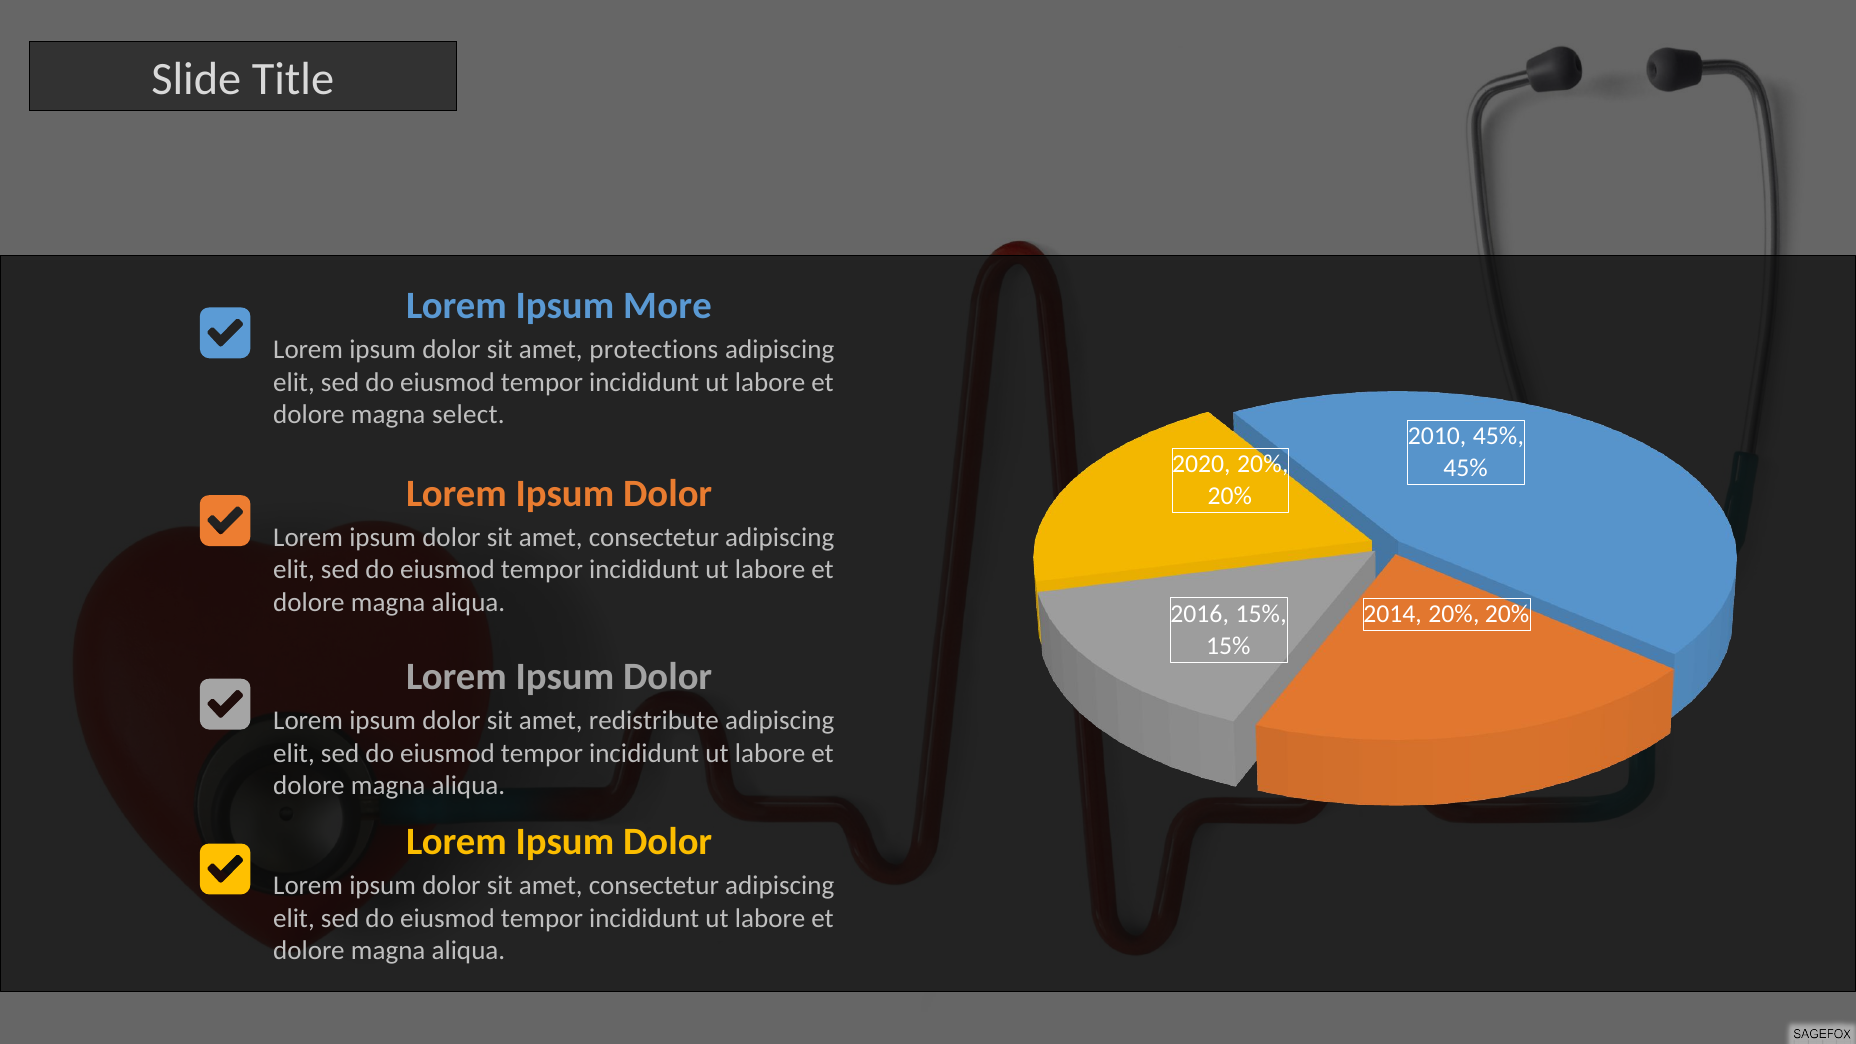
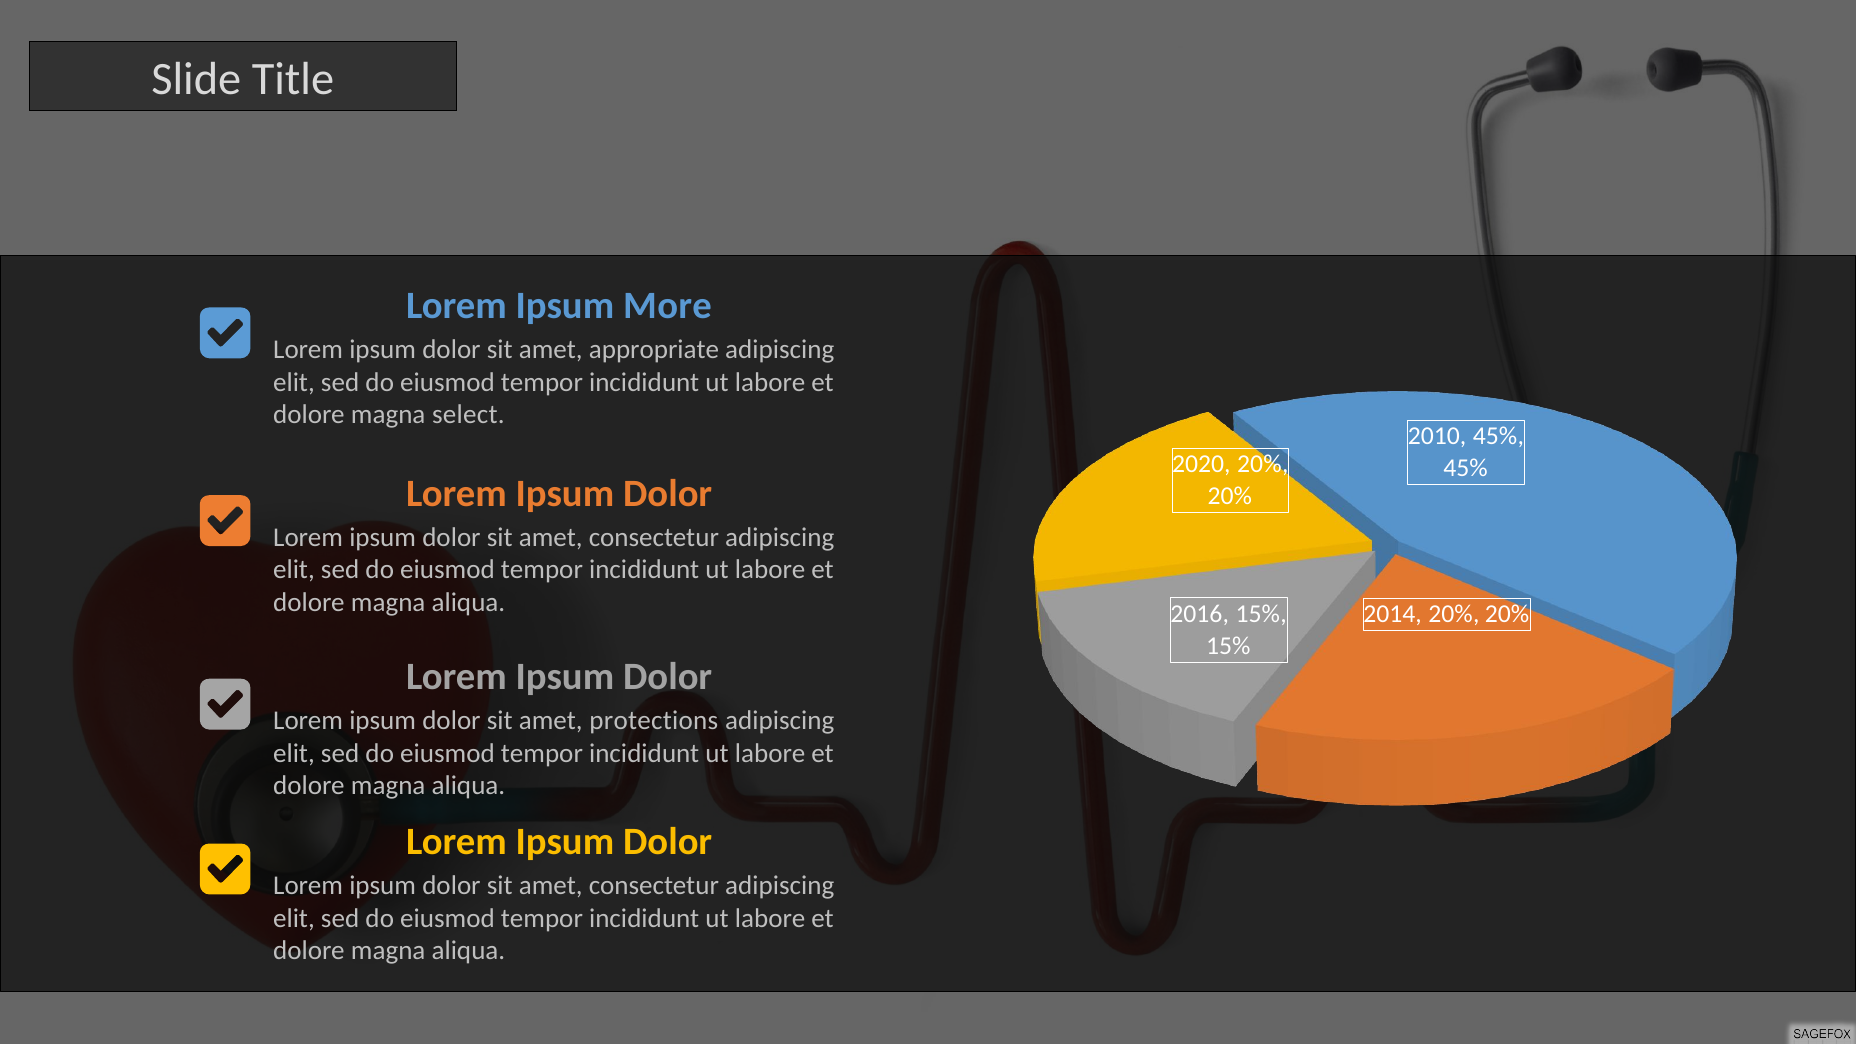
protections: protections -> appropriate (654, 350)
redistribute: redistribute -> protections (654, 721)
